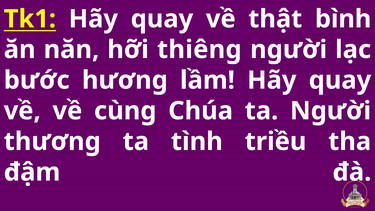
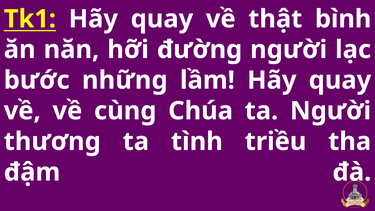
thiêng: thiêng -> đường (200, 50)
hương: hương -> những (125, 80)
